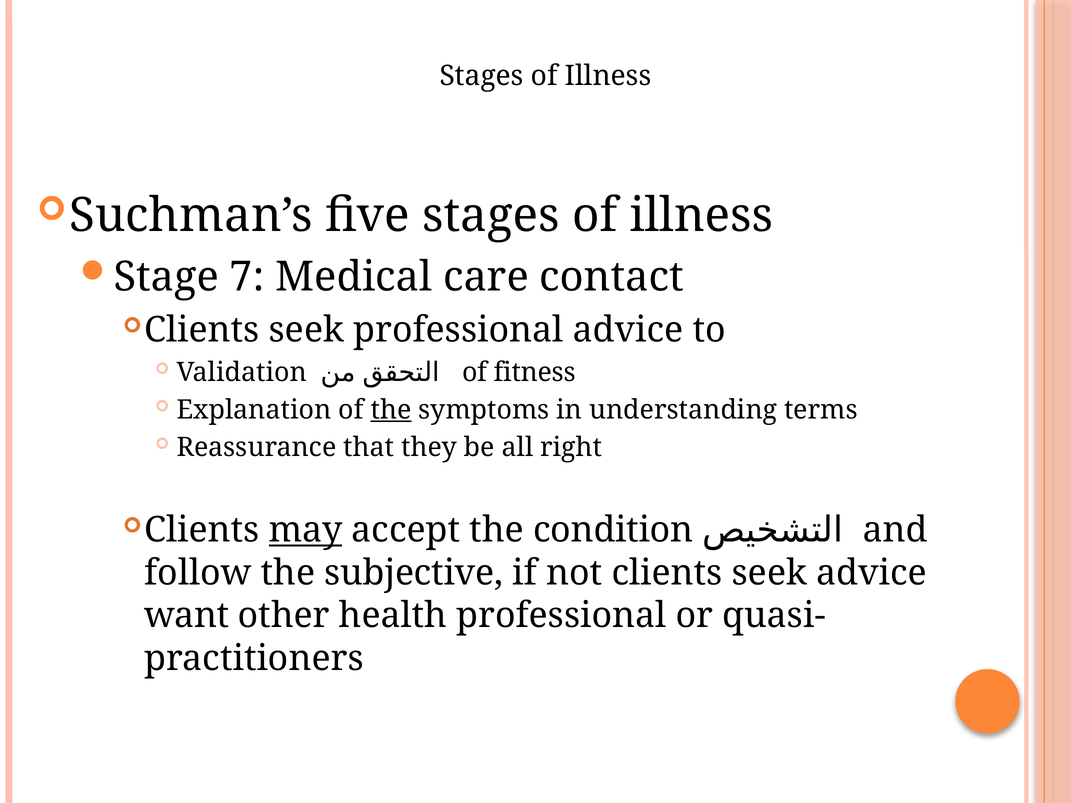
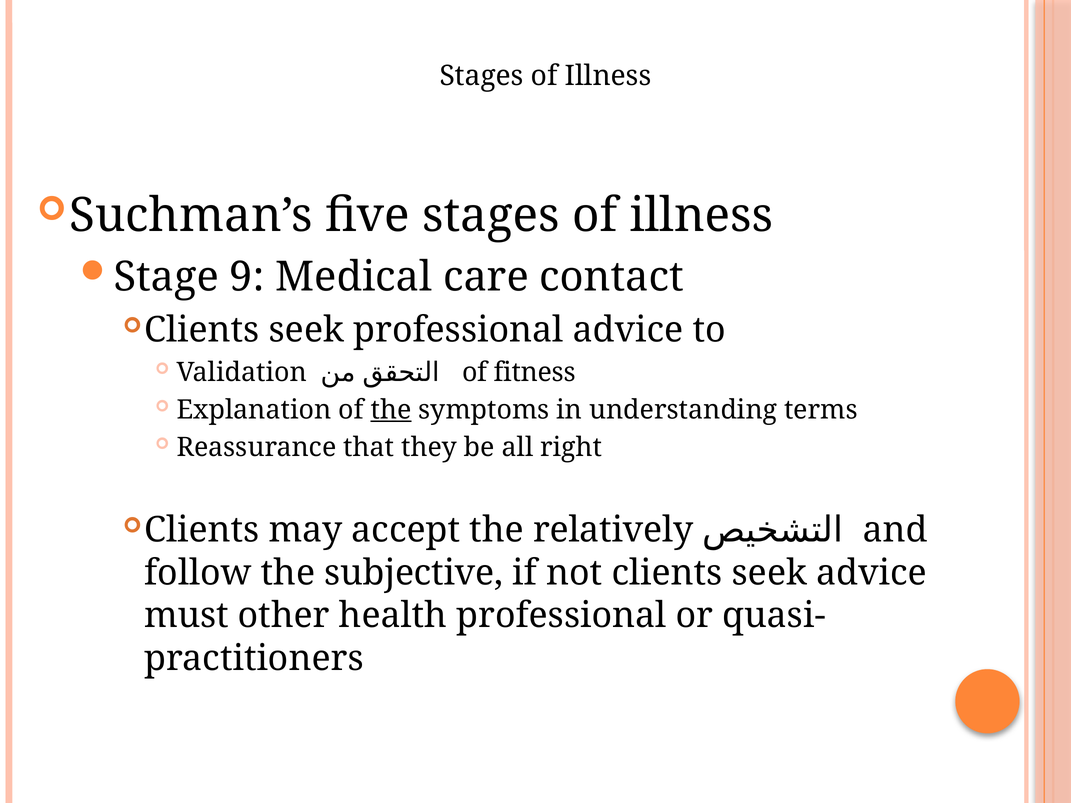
7: 7 -> 9 (247, 277)
may underline: present -> none (306, 530)
condition: condition -> relatively (613, 530)
want: want -> must (187, 616)
